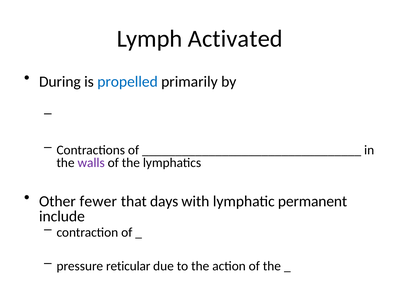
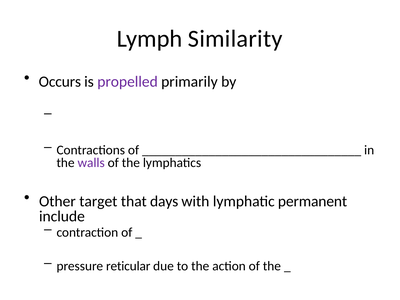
Activated: Activated -> Similarity (235, 39)
During: During -> Occurs (60, 82)
propelled colour: blue -> purple (128, 82)
fewer: fewer -> target (98, 201)
